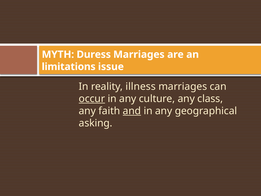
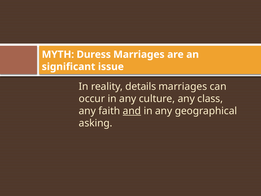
limitations: limitations -> significant (69, 67)
illness: illness -> details (141, 86)
occur underline: present -> none (92, 99)
